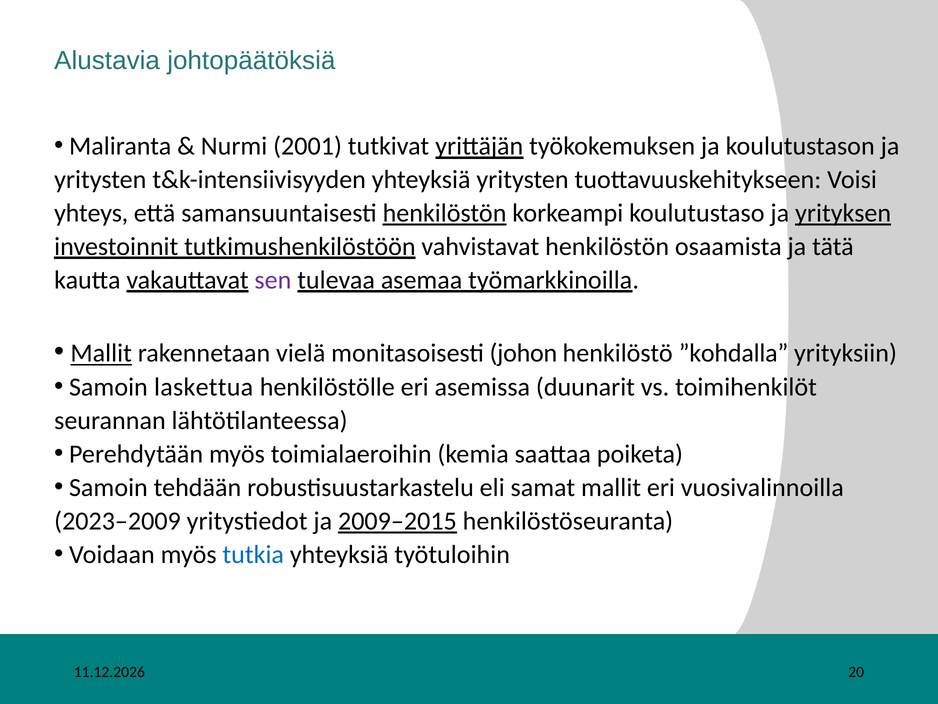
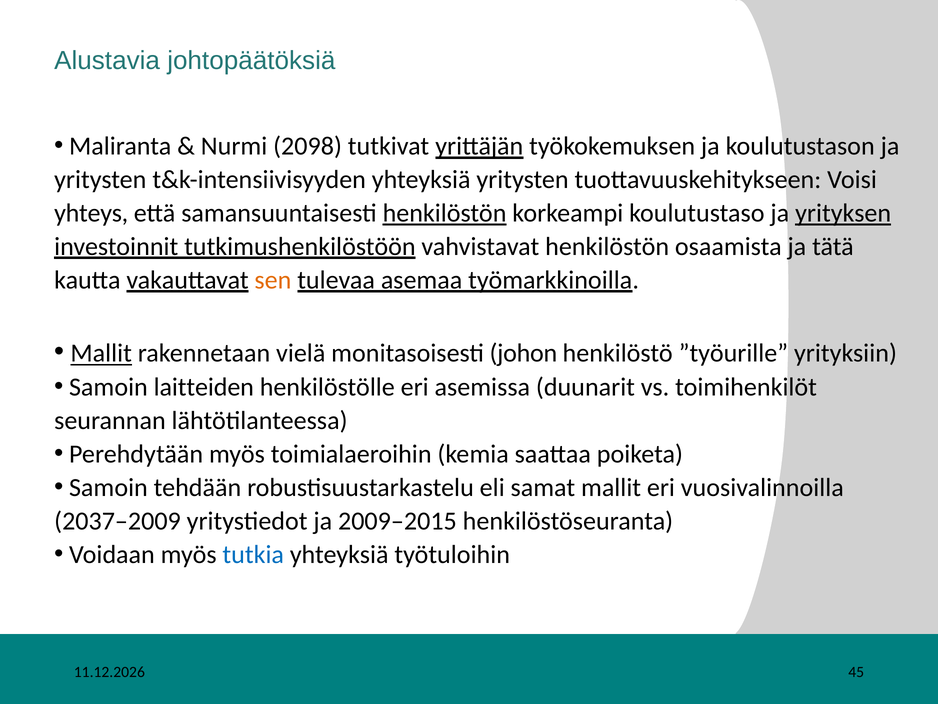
2001: 2001 -> 2098 (308, 146)
sen colour: purple -> orange (273, 280)
”kohdalla: ”kohdalla -> ”työurille (733, 353)
laskettua: laskettua -> laitteiden (204, 387)
2023–2009: 2023–2009 -> 2037–2009 (117, 521)
2009–2015 underline: present -> none (397, 521)
20: 20 -> 45 (856, 672)
